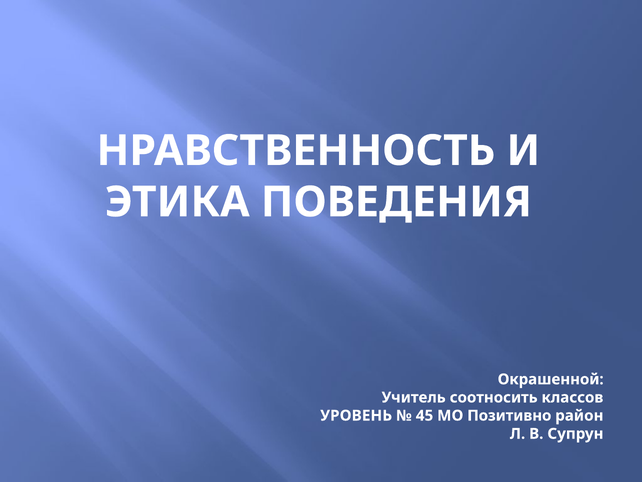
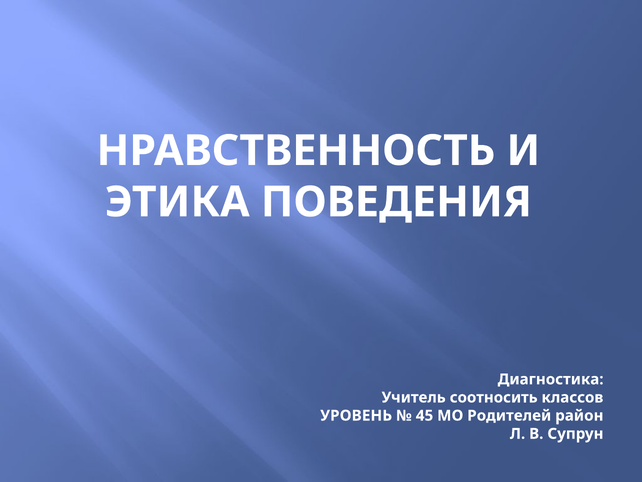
Окрашенной: Окрашенной -> Диагностика (551, 379)
Позитивно: Позитивно -> Родителей (509, 415)
